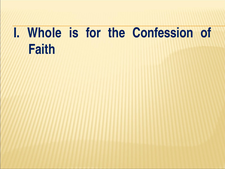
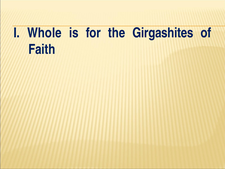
Confession: Confession -> Girgashites (163, 33)
